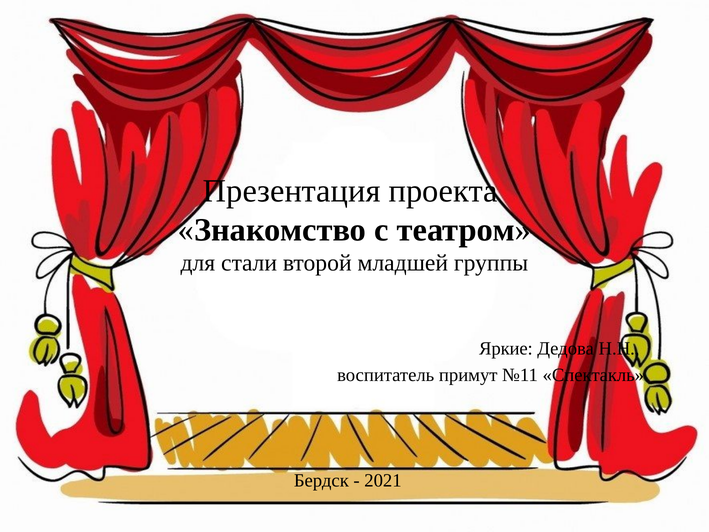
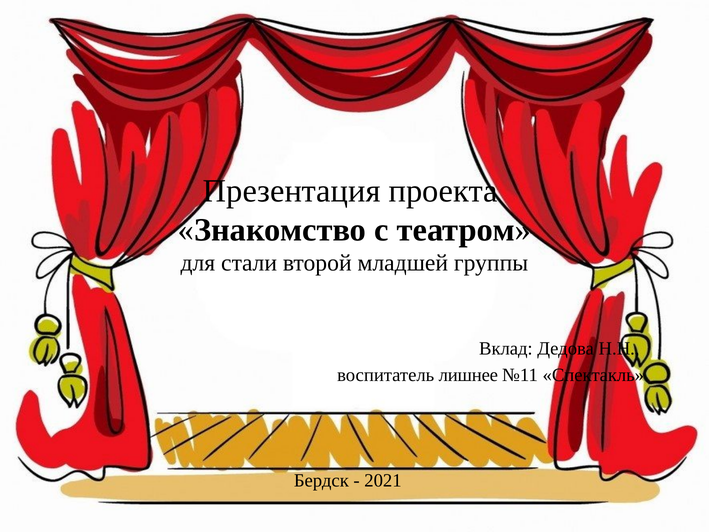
Яркие: Яркие -> Вклад (506, 348)
примут: примут -> лишнее (468, 375)
